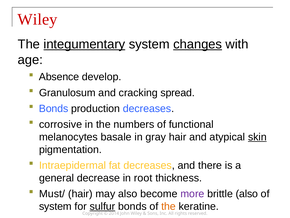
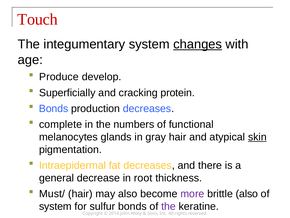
Wiley: Wiley -> Touch (38, 19)
integumentary underline: present -> none (84, 44)
Absence: Absence -> Produce (59, 77)
Granulosum: Granulosum -> Superficially (67, 93)
spread: spread -> protein (178, 93)
corrosive: corrosive -> complete (61, 124)
basale: basale -> glands (116, 137)
sulfur underline: present -> none (102, 206)
the colour: orange -> purple (169, 206)
